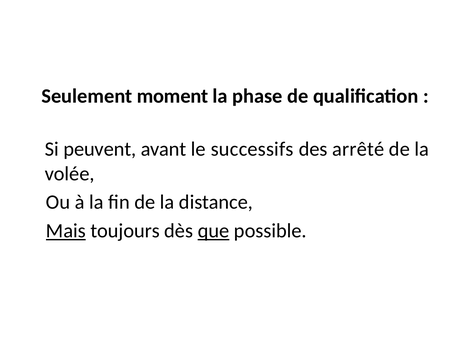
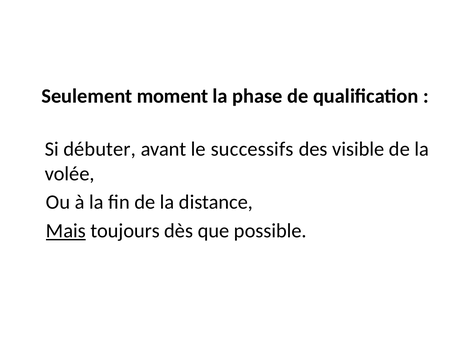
peuvent: peuvent -> débuter (100, 149)
arrêté: arrêté -> visible (358, 149)
que underline: present -> none (214, 231)
